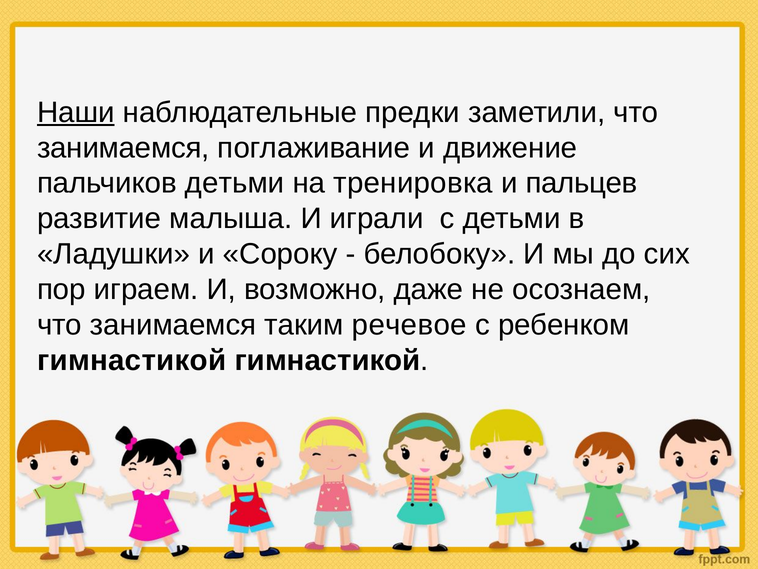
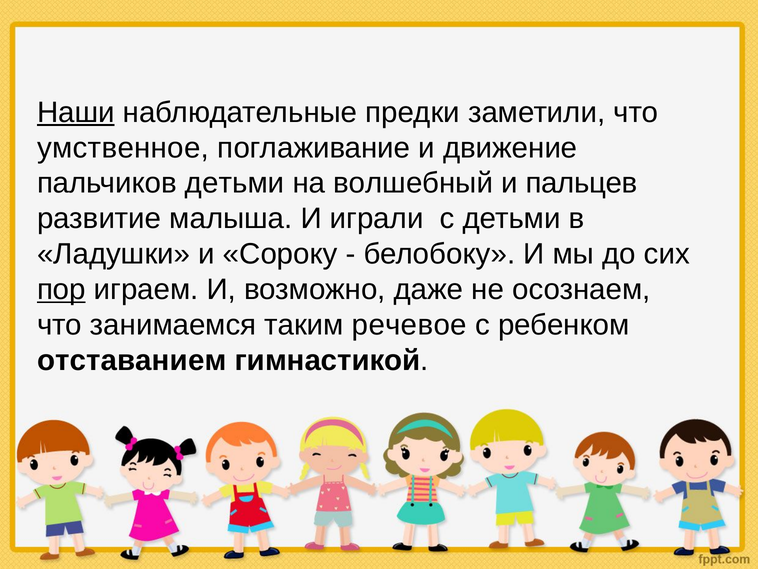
занимаемся: занимаемся -> умственное (123, 148)
тренировка: тренировка -> волшебный (413, 183)
пор underline: none -> present (61, 289)
гимнастикой: гимнастикой -> отставанием (132, 360)
